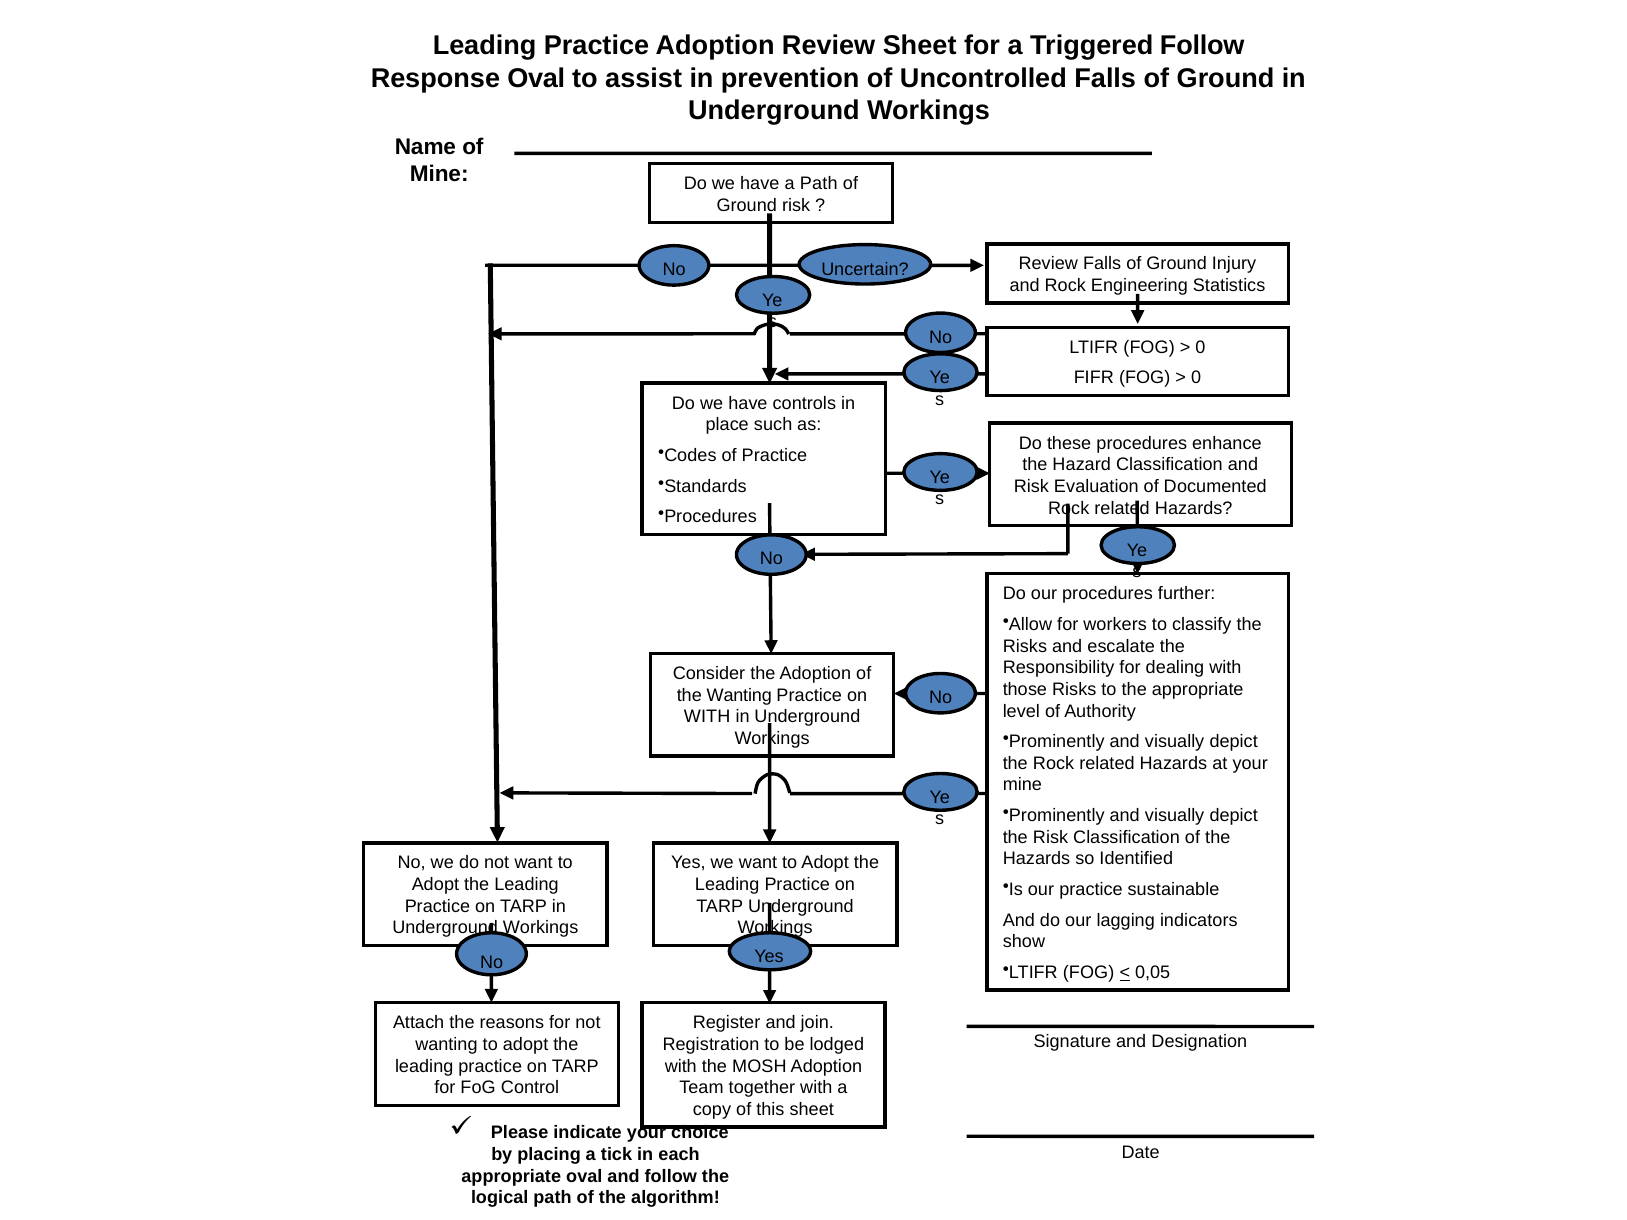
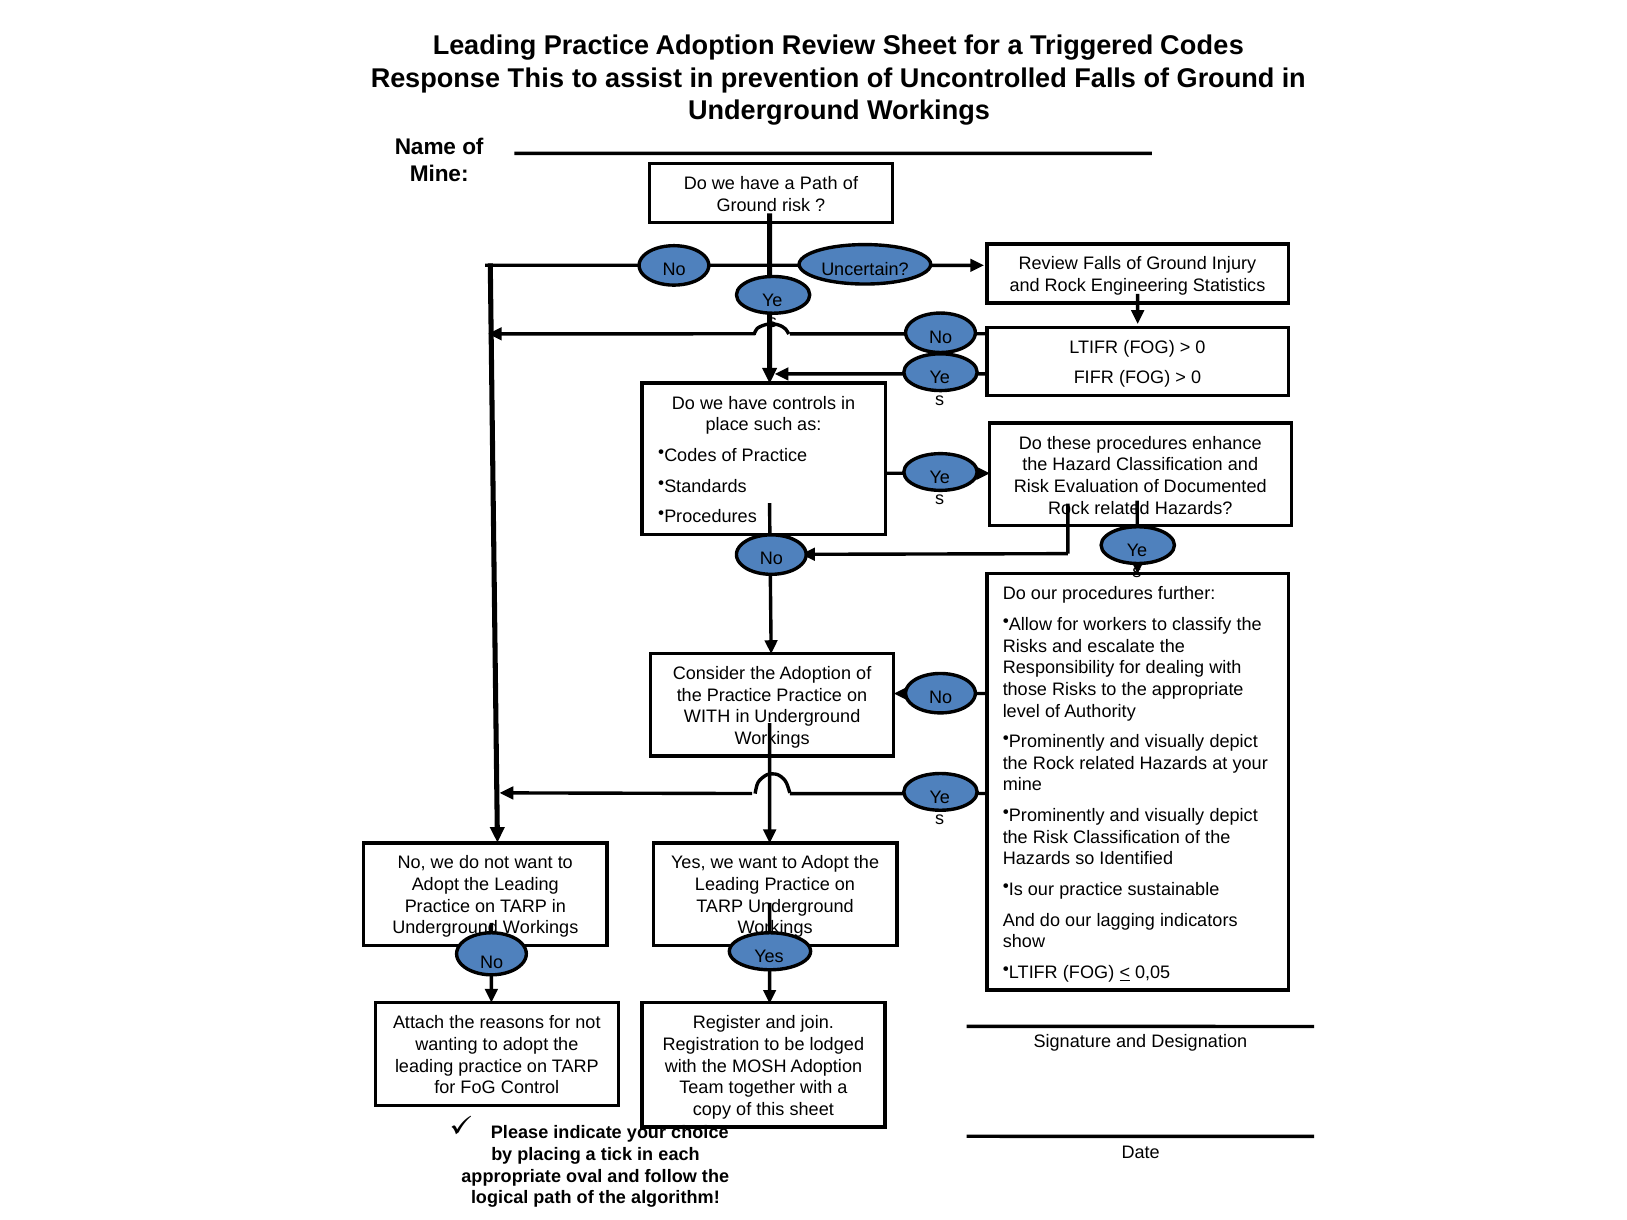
Triggered Follow: Follow -> Codes (1202, 46)
Response Oval: Oval -> This (536, 78)
the Wanting: Wanting -> Practice (739, 696)
